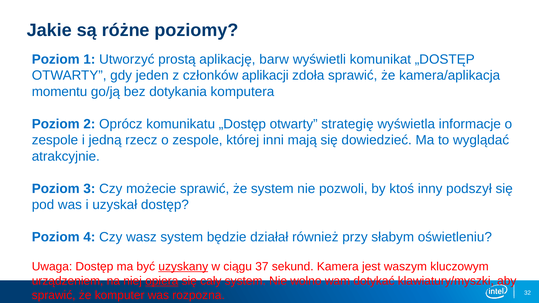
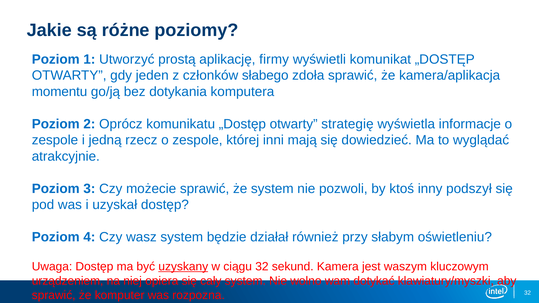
barw: barw -> firmy (274, 59)
aplikacji: aplikacji -> słabego (265, 76)
ciągu 37: 37 -> 32 (262, 267)
opiera underline: present -> none (162, 281)
